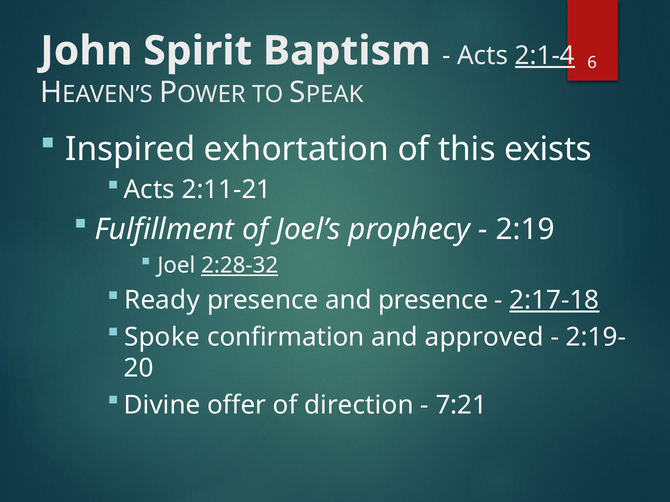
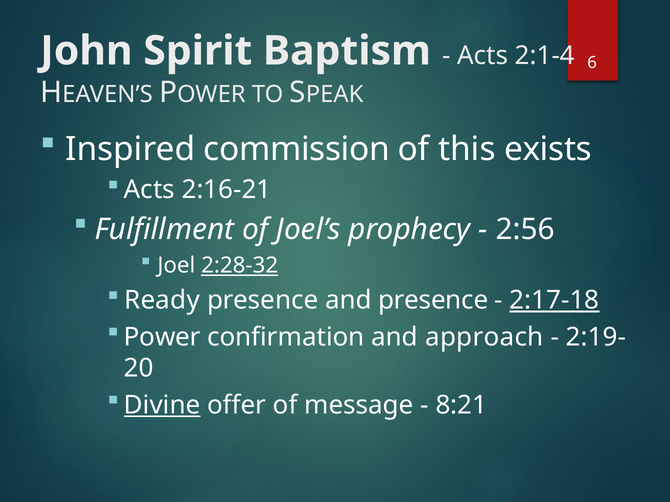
2:1-4 underline: present -> none (545, 56)
exhortation: exhortation -> commission (297, 149)
2:11-21: 2:11-21 -> 2:16-21 (227, 190)
2:19: 2:19 -> 2:56 (525, 229)
Spoke: Spoke -> Power (162, 337)
approved: approved -> approach (484, 337)
Divine underline: none -> present (162, 405)
direction: direction -> message (359, 405)
7:21: 7:21 -> 8:21 (461, 405)
